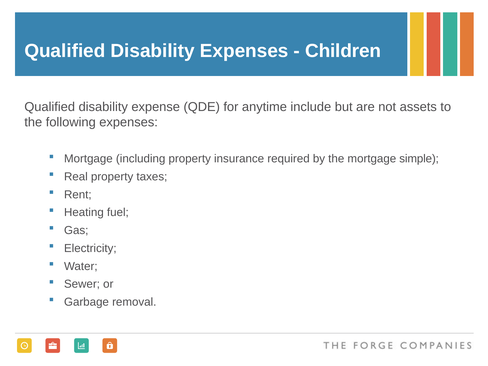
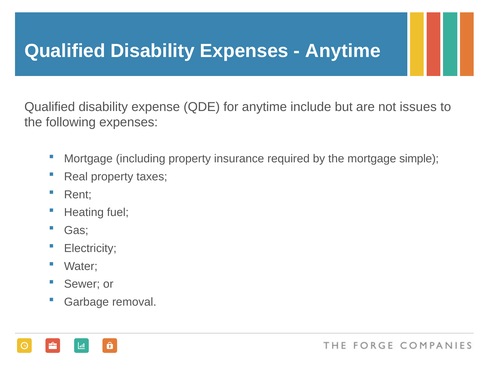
Children: Children -> Anytime (343, 51)
assets: assets -> issues (418, 107)
